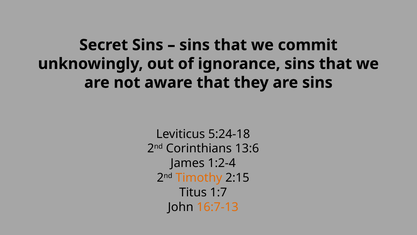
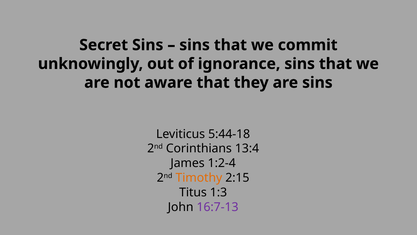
5:24-18: 5:24-18 -> 5:44-18 (229, 134)
13:6: 13:6 -> 13:4 (247, 148)
1:7: 1:7 -> 1:3 (218, 192)
16:7-13 colour: orange -> purple (218, 207)
